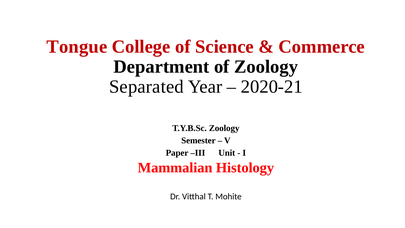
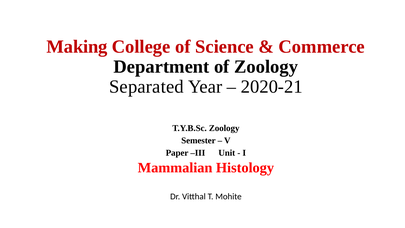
Tongue: Tongue -> Making (77, 47)
